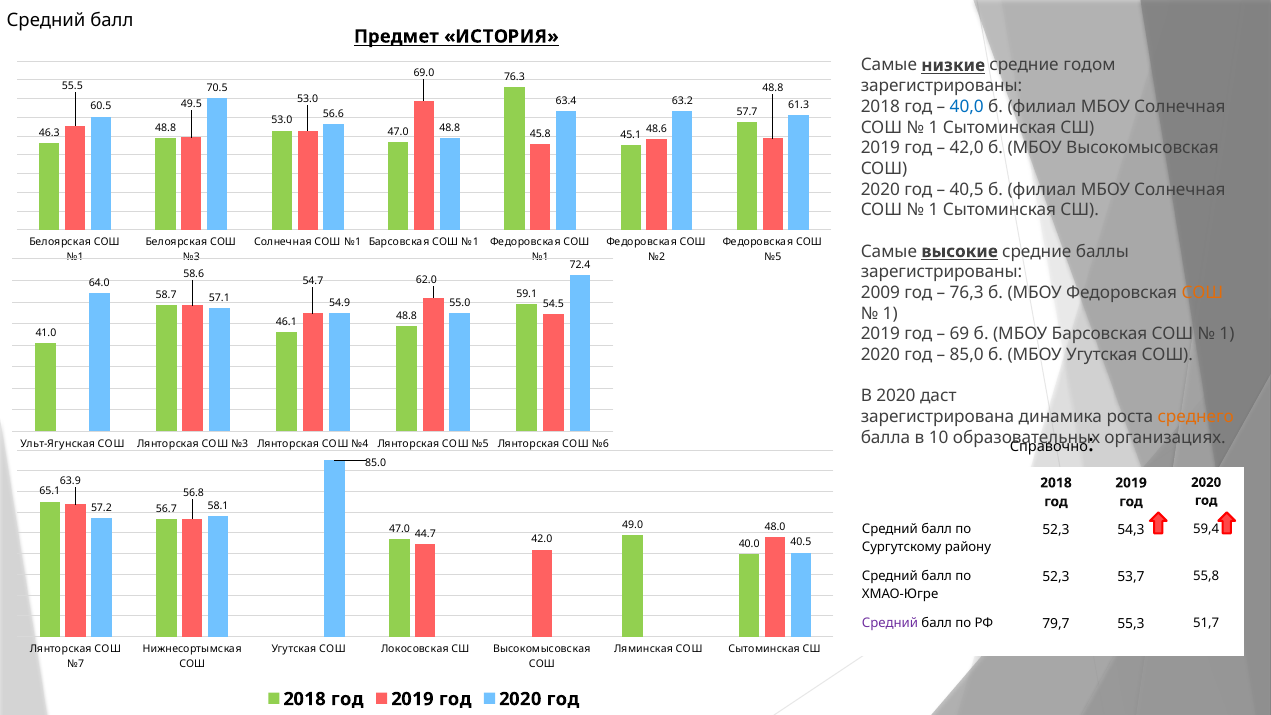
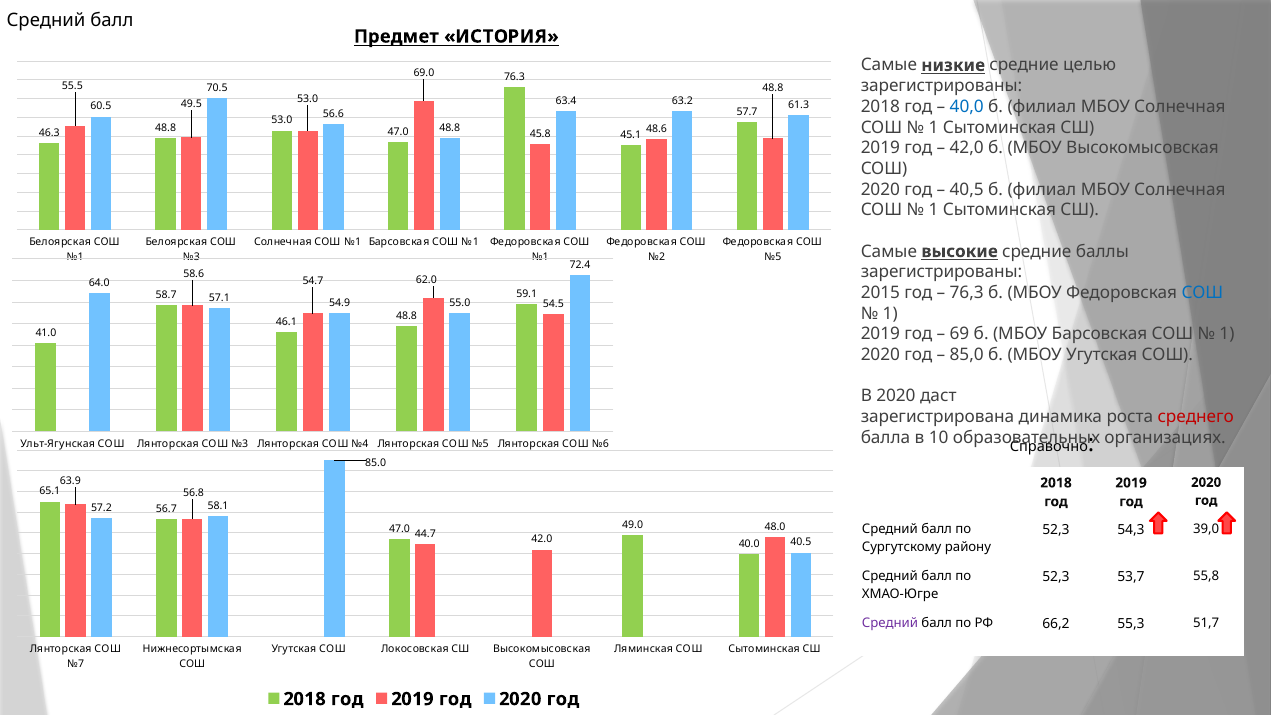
годом: годом -> целью (1090, 65)
2009: 2009 -> 2015 (880, 293)
СОШ colour: orange -> blue (1202, 293)
среднего colour: orange -> red (1196, 417)
59,4: 59,4 -> 39,0 (1206, 529)
79,7: 79,7 -> 66,2 (1056, 624)
